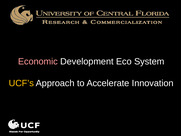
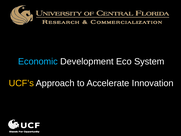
Economic colour: pink -> light blue (38, 61)
